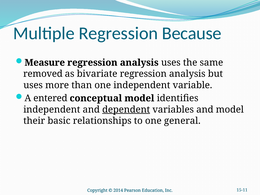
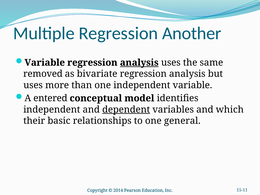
Because: Because -> Another (192, 33)
Measure: Measure -> Variable (45, 63)
analysis underline: none -> present (139, 63)
and model: model -> which (230, 110)
